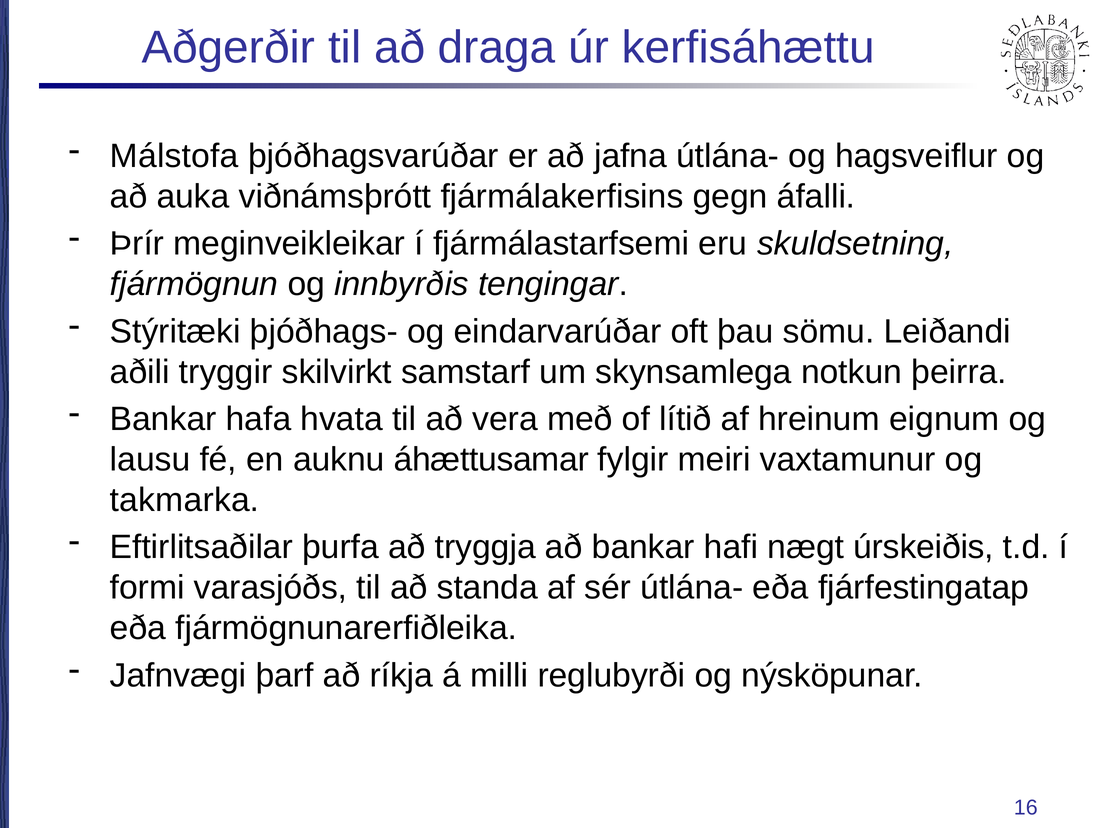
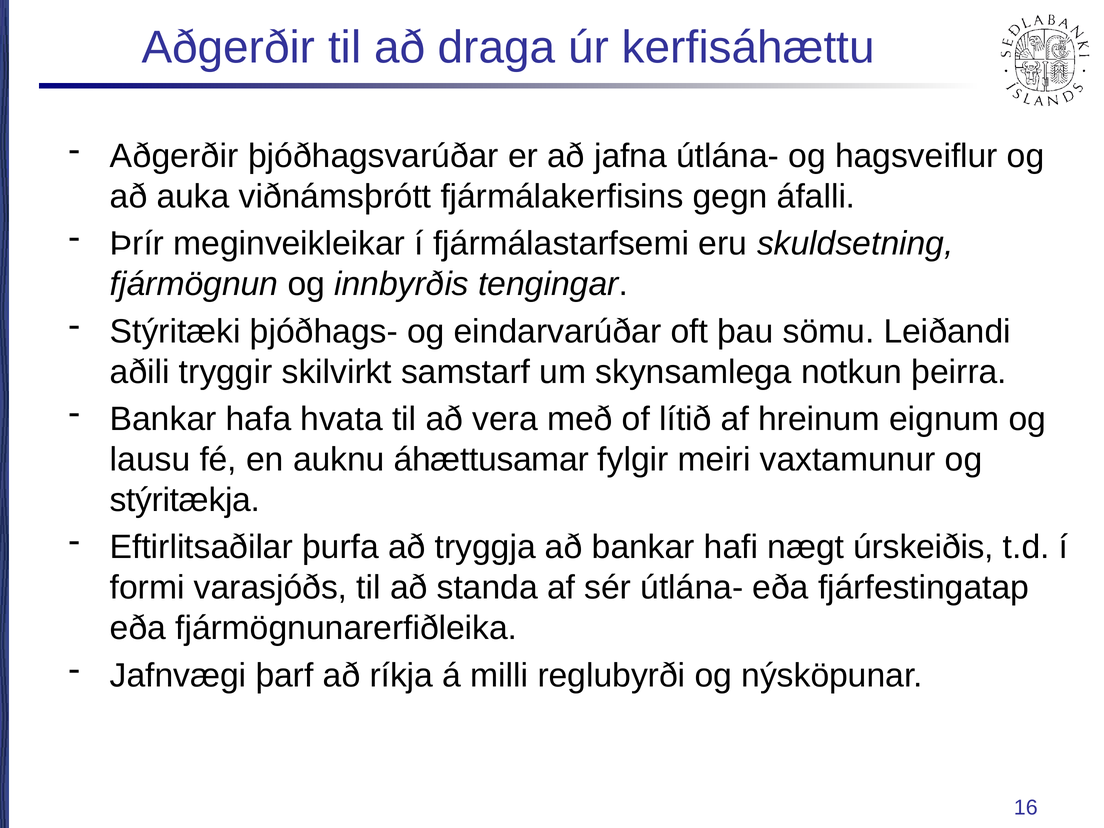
Málstofa: Málstofa -> Aðgerðir (174, 156)
takmarka: takmarka -> stýritækja (185, 500)
